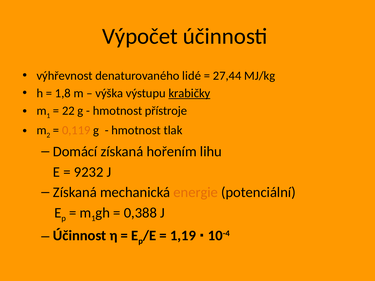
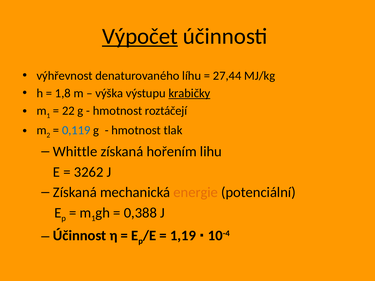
Výpočet underline: none -> present (140, 36)
lidé: lidé -> líhu (192, 76)
přístroje: přístroje -> roztáčejí (166, 111)
0,119 colour: orange -> blue (76, 130)
Domácí: Domácí -> Whittle (75, 152)
9232: 9232 -> 3262 (89, 172)
